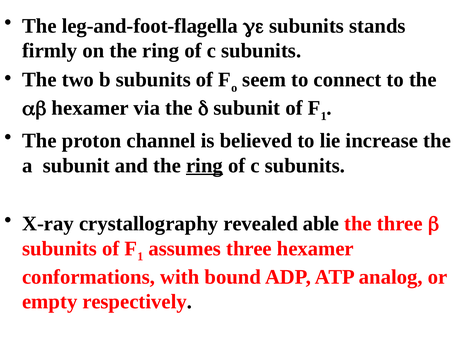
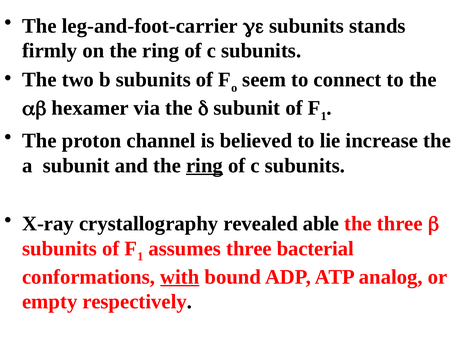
leg-and-foot-flagella: leg-and-foot-flagella -> leg-and-foot-carrier (150, 26)
three hexamer: hexamer -> bacterial (315, 248)
with underline: none -> present (180, 276)
